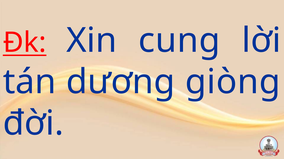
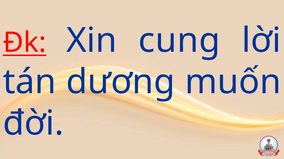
giòng: giòng -> muốn (233, 82)
